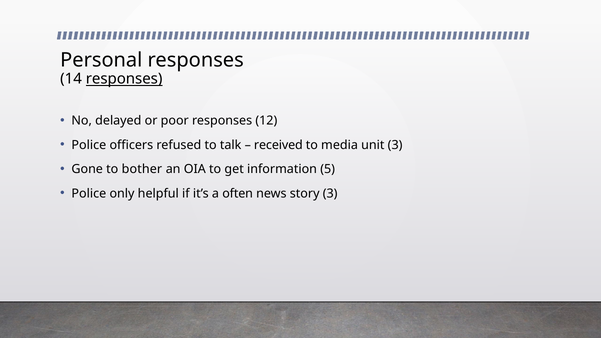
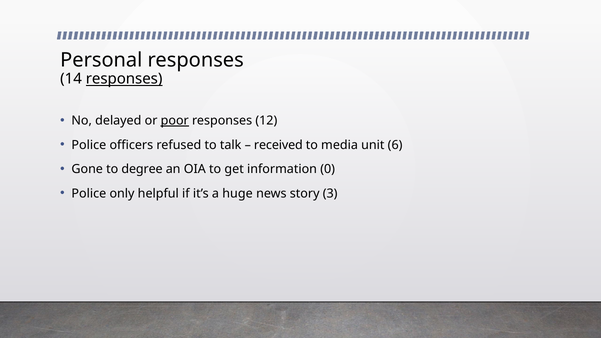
poor underline: none -> present (175, 121)
unit 3: 3 -> 6 (395, 145)
bother: bother -> degree (142, 169)
5: 5 -> 0 (328, 169)
often: often -> huge (238, 194)
